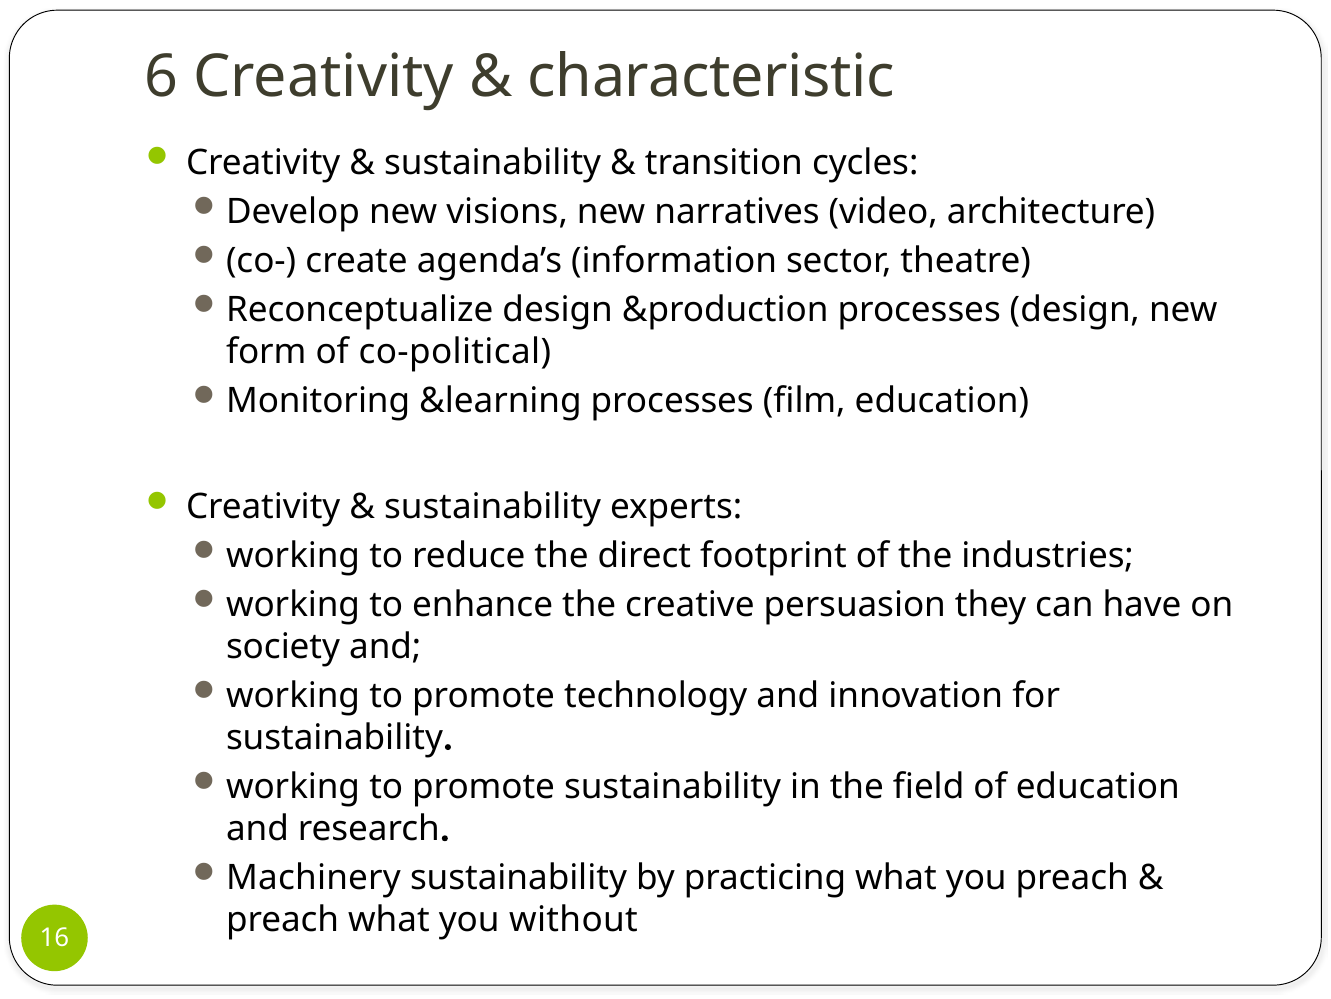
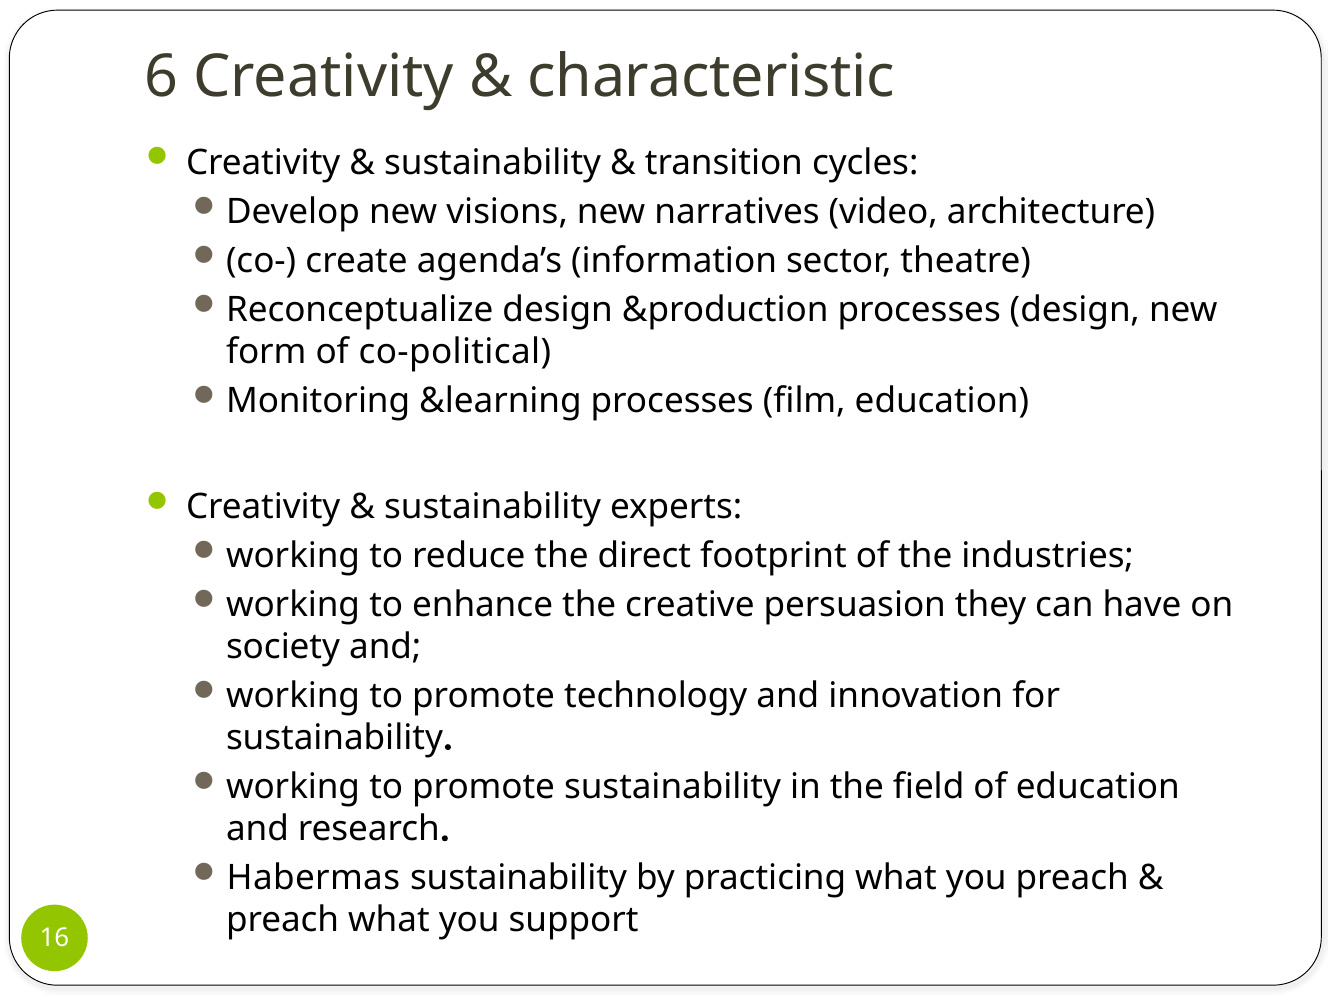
Machinery: Machinery -> Habermas (313, 878)
without: without -> support (574, 920)
